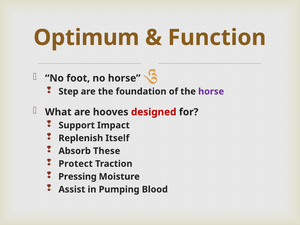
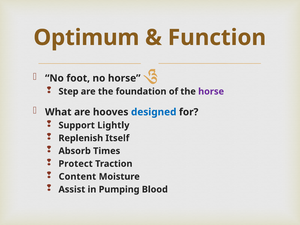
designed colour: red -> blue (154, 112)
Impact: Impact -> Lightly (113, 125)
These: These -> Times (107, 151)
Pressing: Pressing -> Content (77, 177)
